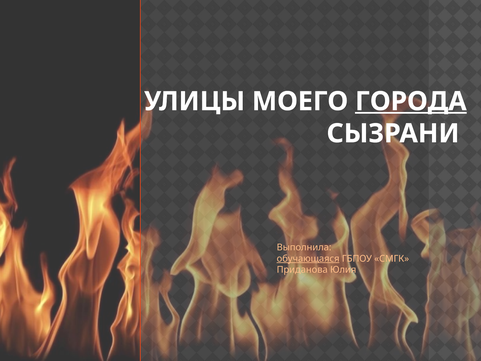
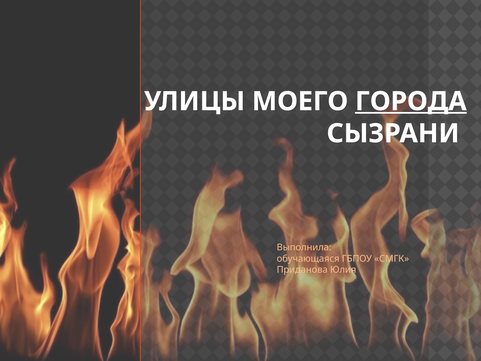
обучающаяся underline: present -> none (308, 258)
